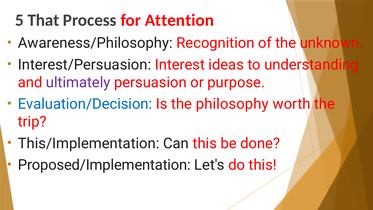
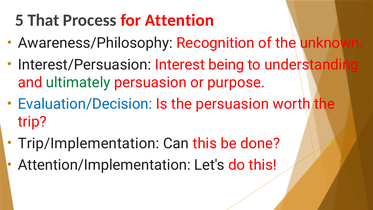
ideas: ideas -> being (226, 65)
ultimately colour: purple -> green (78, 82)
the philosophy: philosophy -> persuasion (232, 104)
This/Implementation: This/Implementation -> Trip/Implementation (89, 143)
Proposed/Implementation: Proposed/Implementation -> Attention/Implementation (104, 165)
